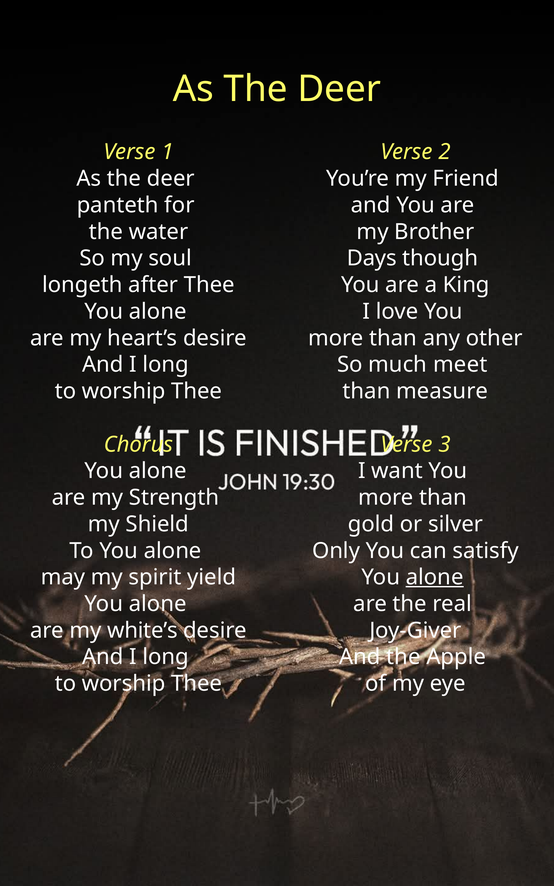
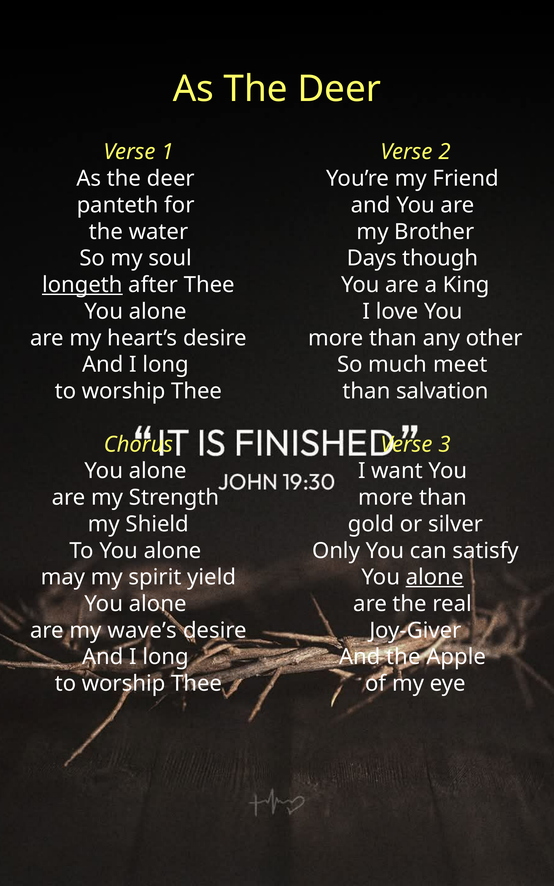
longeth underline: none -> present (82, 285)
measure: measure -> salvation (442, 391)
white’s: white’s -> wave’s (142, 631)
